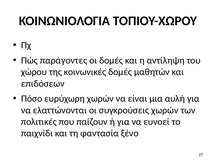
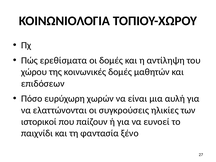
παράγοντες: παράγοντες -> ερεθίσματα (63, 60)
συγκρούσεις χωρών: χωρών -> ηλικίες (165, 110)
πολιτικές: πολιτικές -> ιστορικοί (39, 122)
